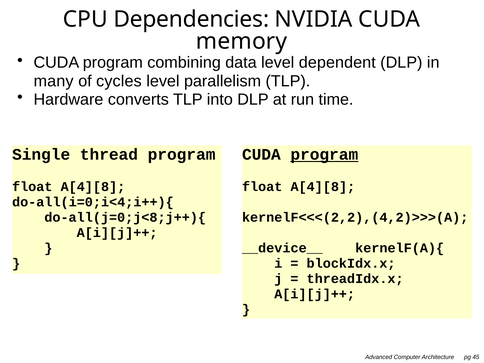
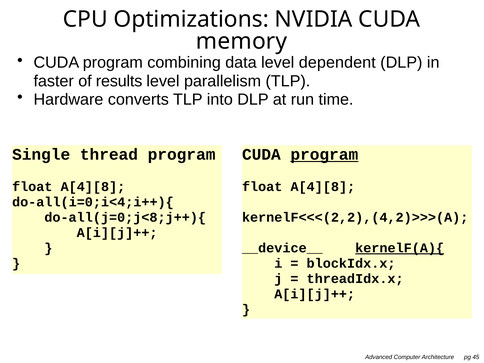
Dependencies: Dependencies -> Optimizations (191, 19)
many: many -> faster (54, 81)
cycles: cycles -> results (119, 81)
kernelF(A){ underline: none -> present (400, 248)
